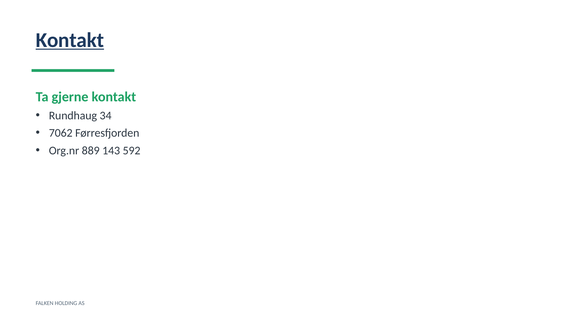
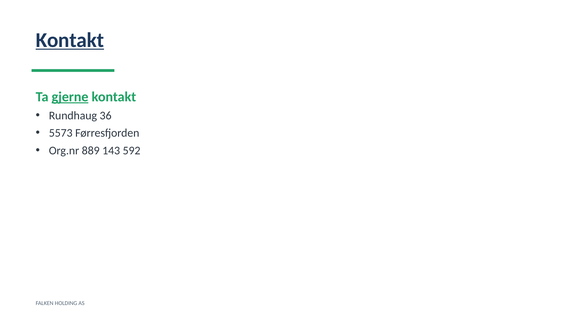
gjerne underline: none -> present (70, 97)
34: 34 -> 36 (106, 115)
7062: 7062 -> 5573 (61, 133)
